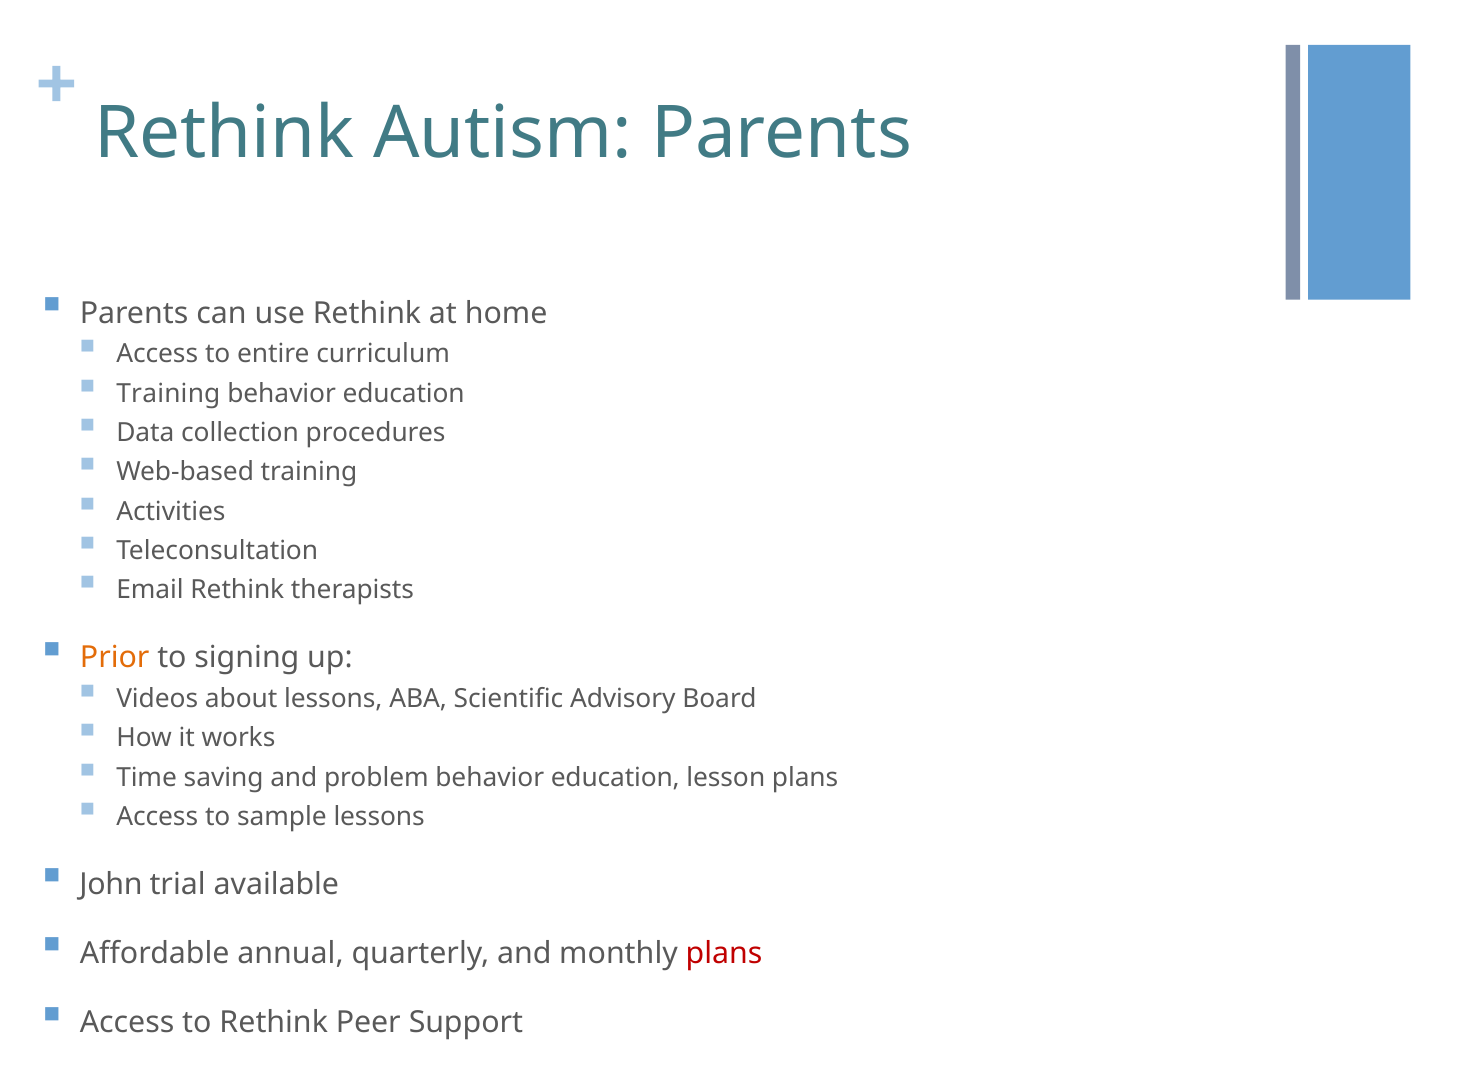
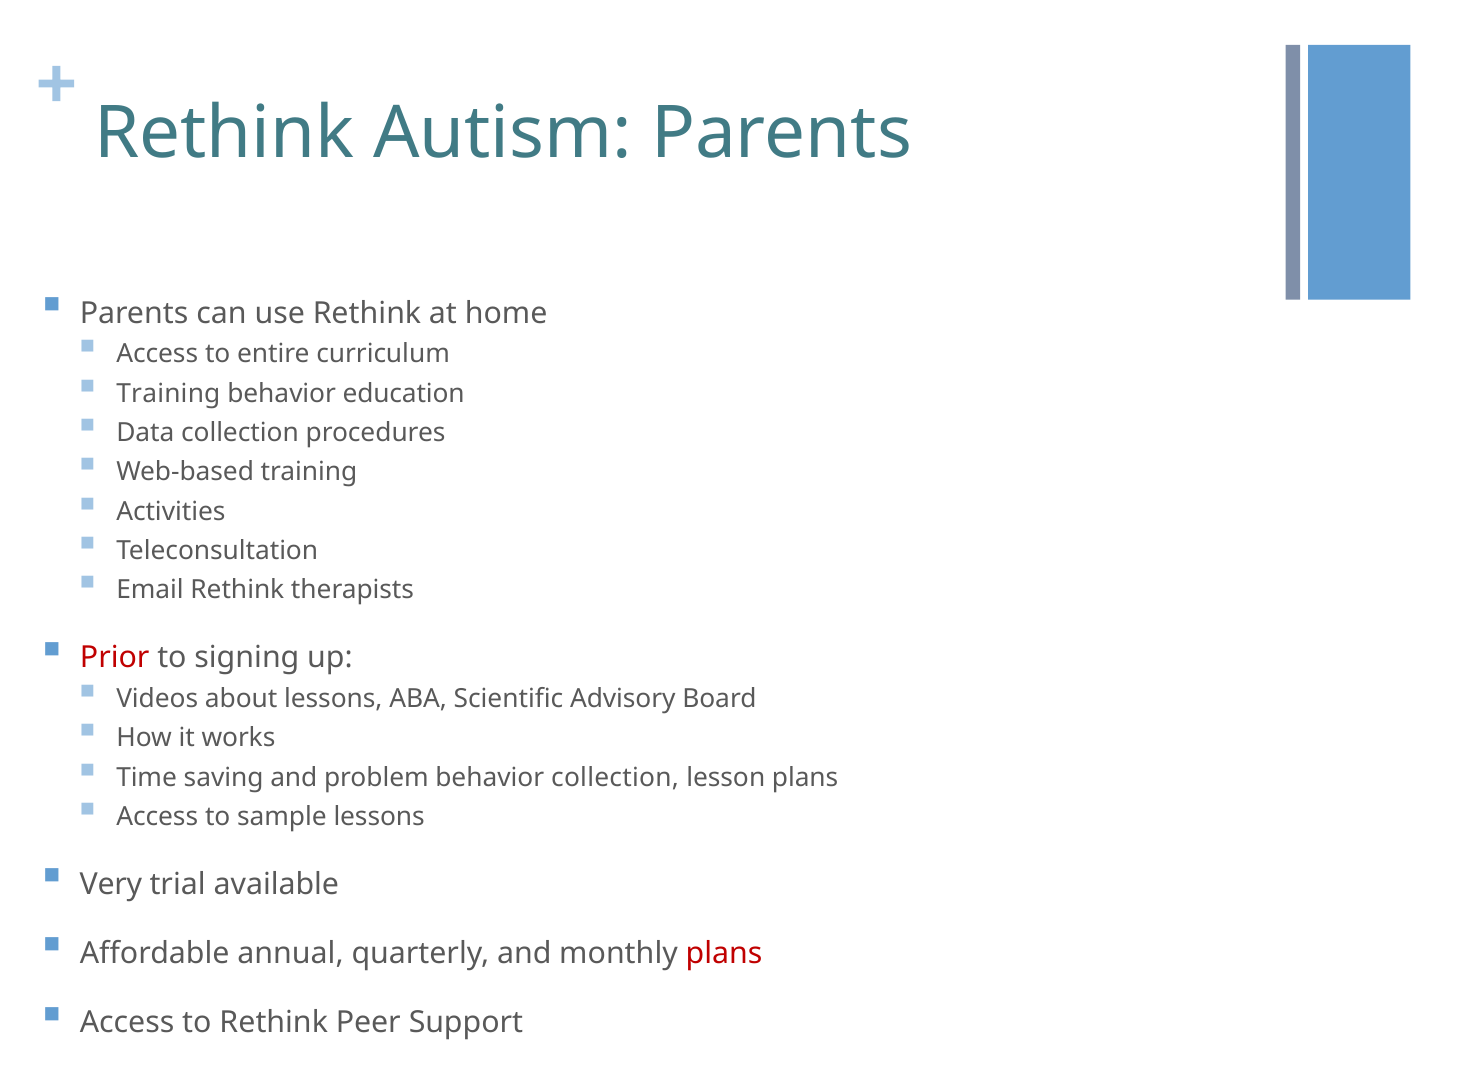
Prior colour: orange -> red (115, 658)
problem behavior education: education -> collection (615, 778)
John: John -> Very (111, 885)
